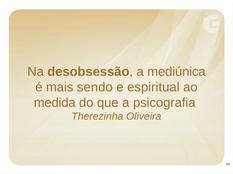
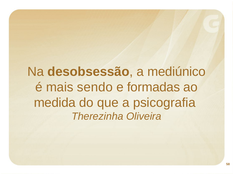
mediúnica: mediúnica -> mediúnico (177, 72)
espiritual: espiritual -> formadas (154, 88)
